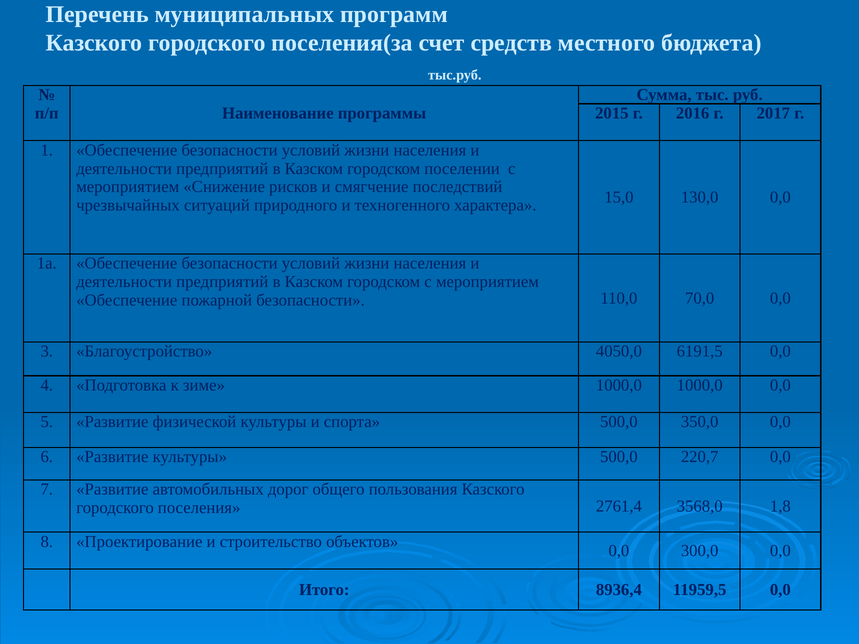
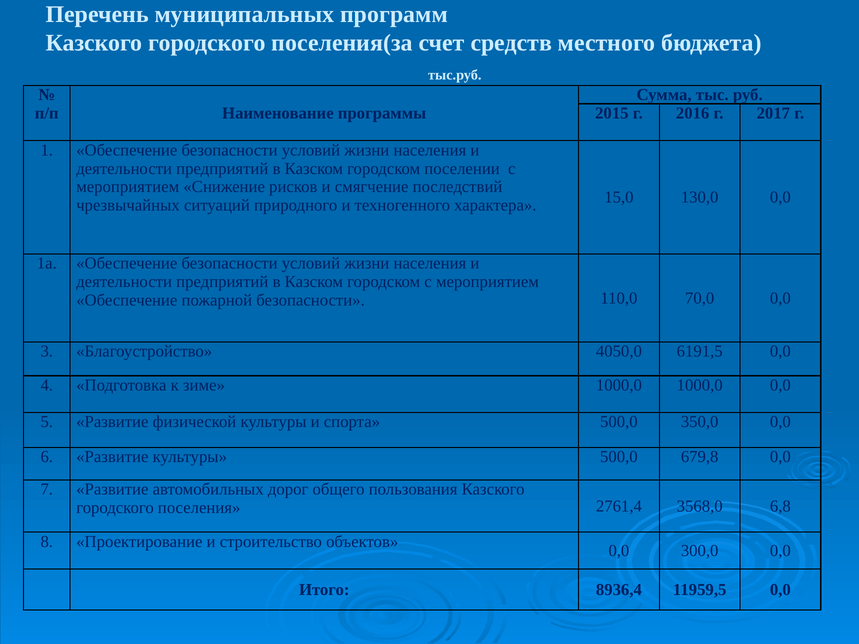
220,7: 220,7 -> 679,8 (700, 457)
1,8: 1,8 -> 6,8 (780, 506)
